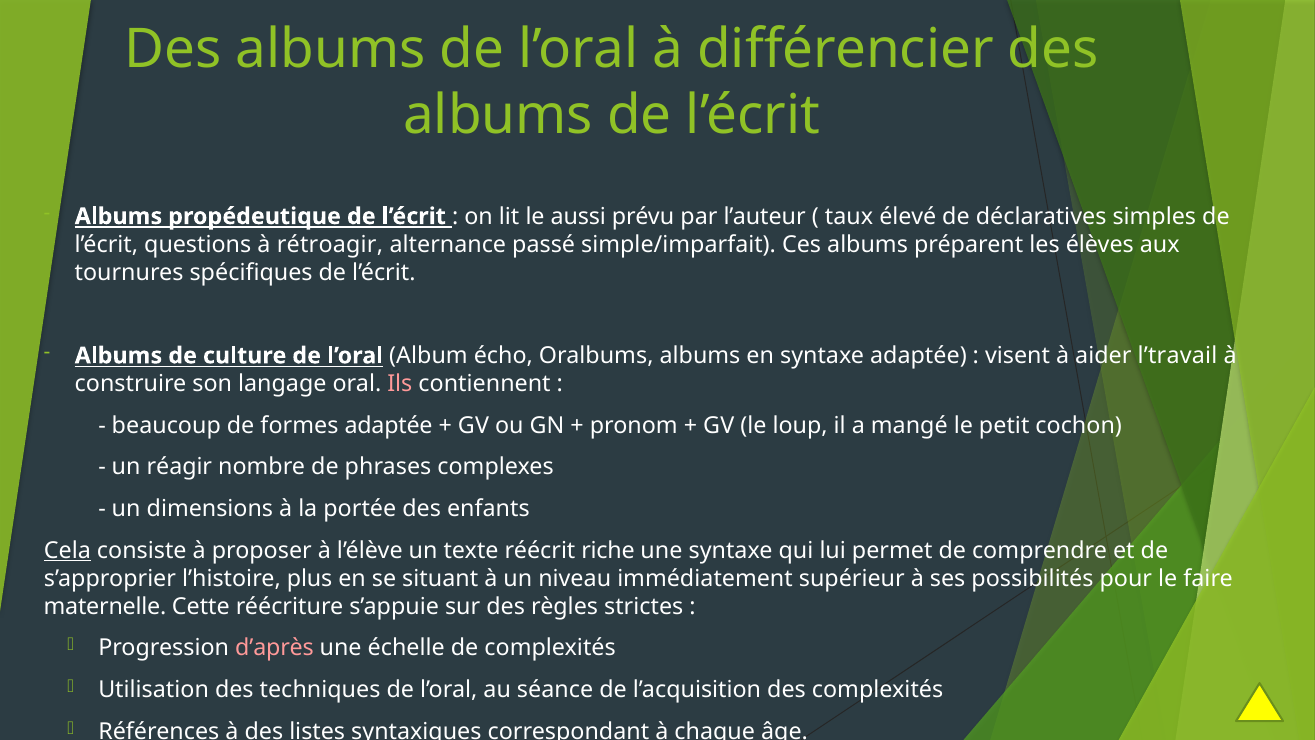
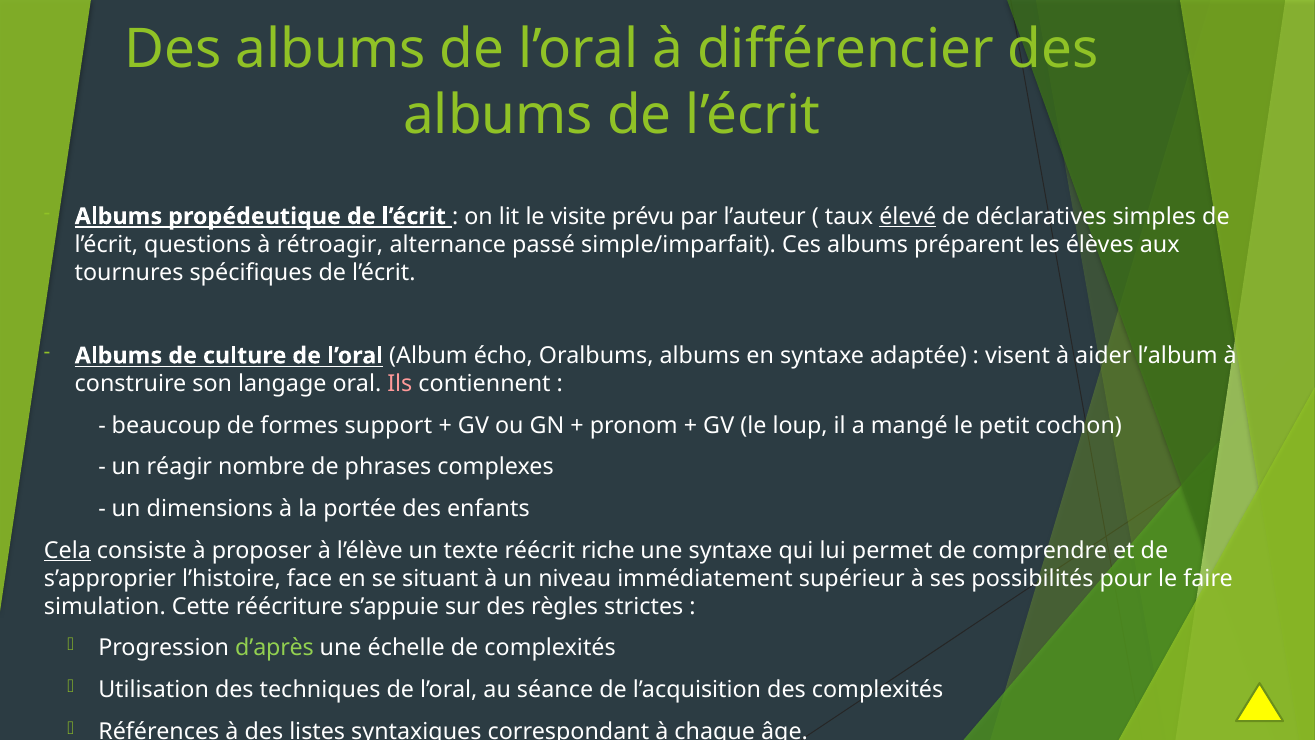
aussi: aussi -> visite (578, 216)
élevé underline: none -> present (908, 216)
l’travail: l’travail -> l’album (1178, 356)
formes adaptée: adaptée -> support (388, 425)
plus: plus -> face (310, 578)
maternelle: maternelle -> simulation (105, 606)
d’après colour: pink -> light green (275, 648)
